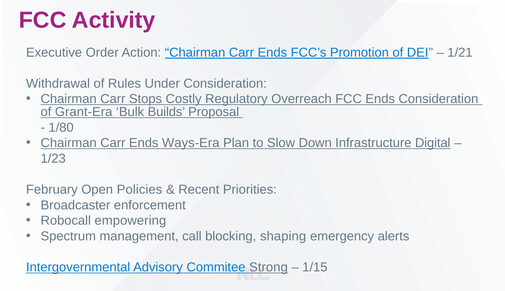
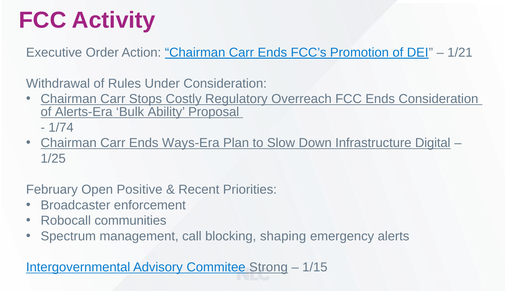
Grant-Era: Grant-Era -> Alerts-Era (84, 112)
Builds: Builds -> Ability (166, 112)
1/80: 1/80 -> 1/74 (61, 128)
1/23: 1/23 -> 1/25 (53, 159)
Policies: Policies -> Positive (140, 190)
empowering: empowering -> communities (130, 221)
